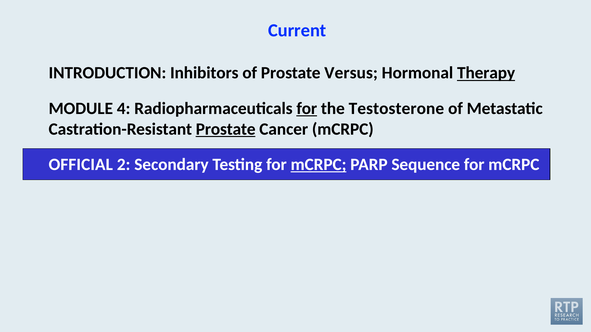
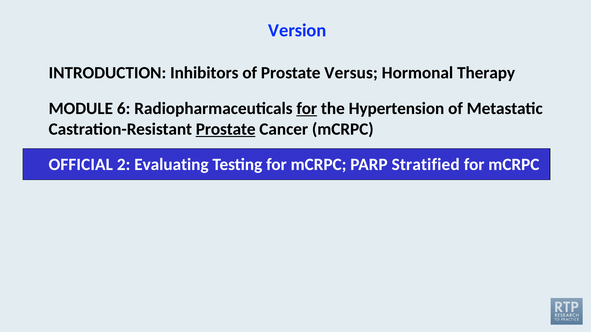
Current: Current -> Version (297, 30)
Therapy underline: present -> none (486, 73)
4: 4 -> 6 (124, 109)
Testosterone: Testosterone -> Hypertension (396, 109)
Secondary: Secondary -> Evaluating (171, 165)
mCRPC underline: present -> none (319, 165)
Sequence: Sequence -> Stratified (426, 165)
